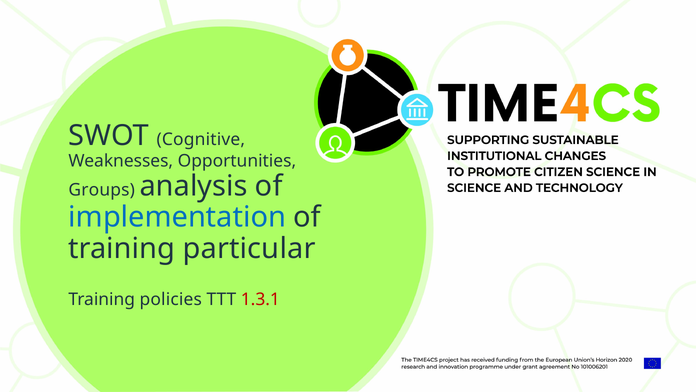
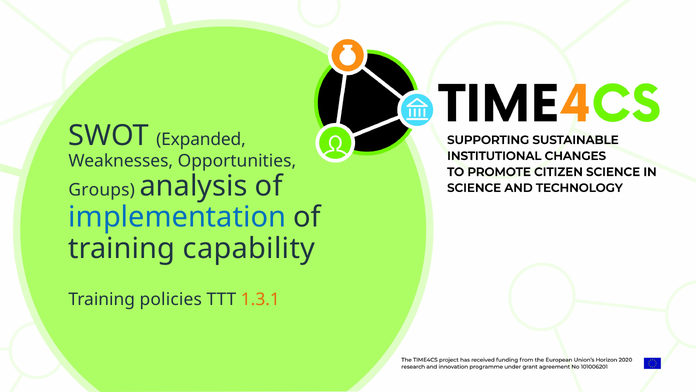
Cognitive: Cognitive -> Expanded (201, 139)
particular: particular -> capability (249, 248)
1.3.1 colour: red -> orange (260, 299)
